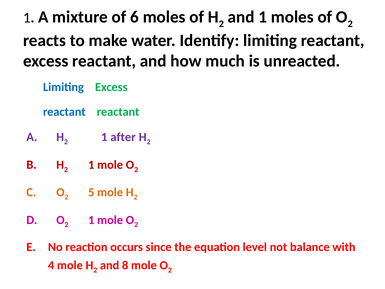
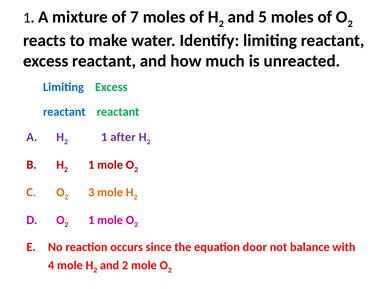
6: 6 -> 7 (135, 17)
and 1: 1 -> 5 (263, 17)
5: 5 -> 3 (91, 192)
level: level -> door (255, 247)
and 8: 8 -> 2 (125, 265)
